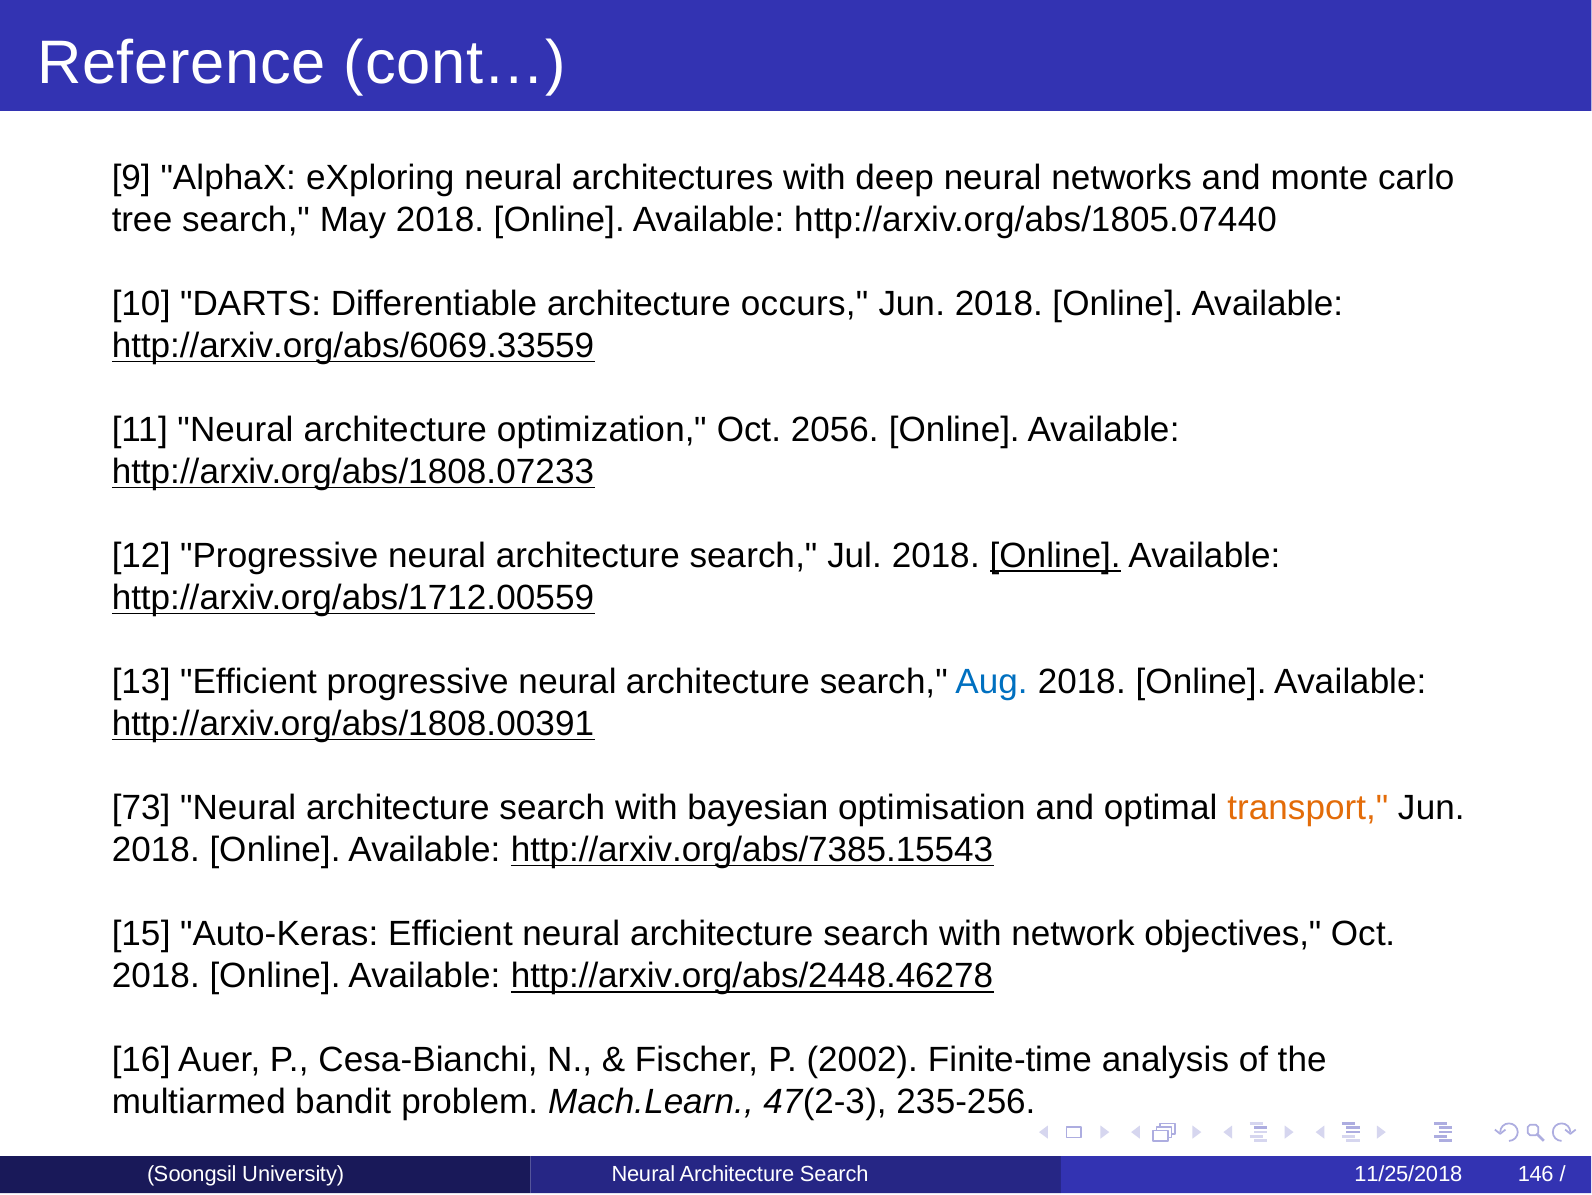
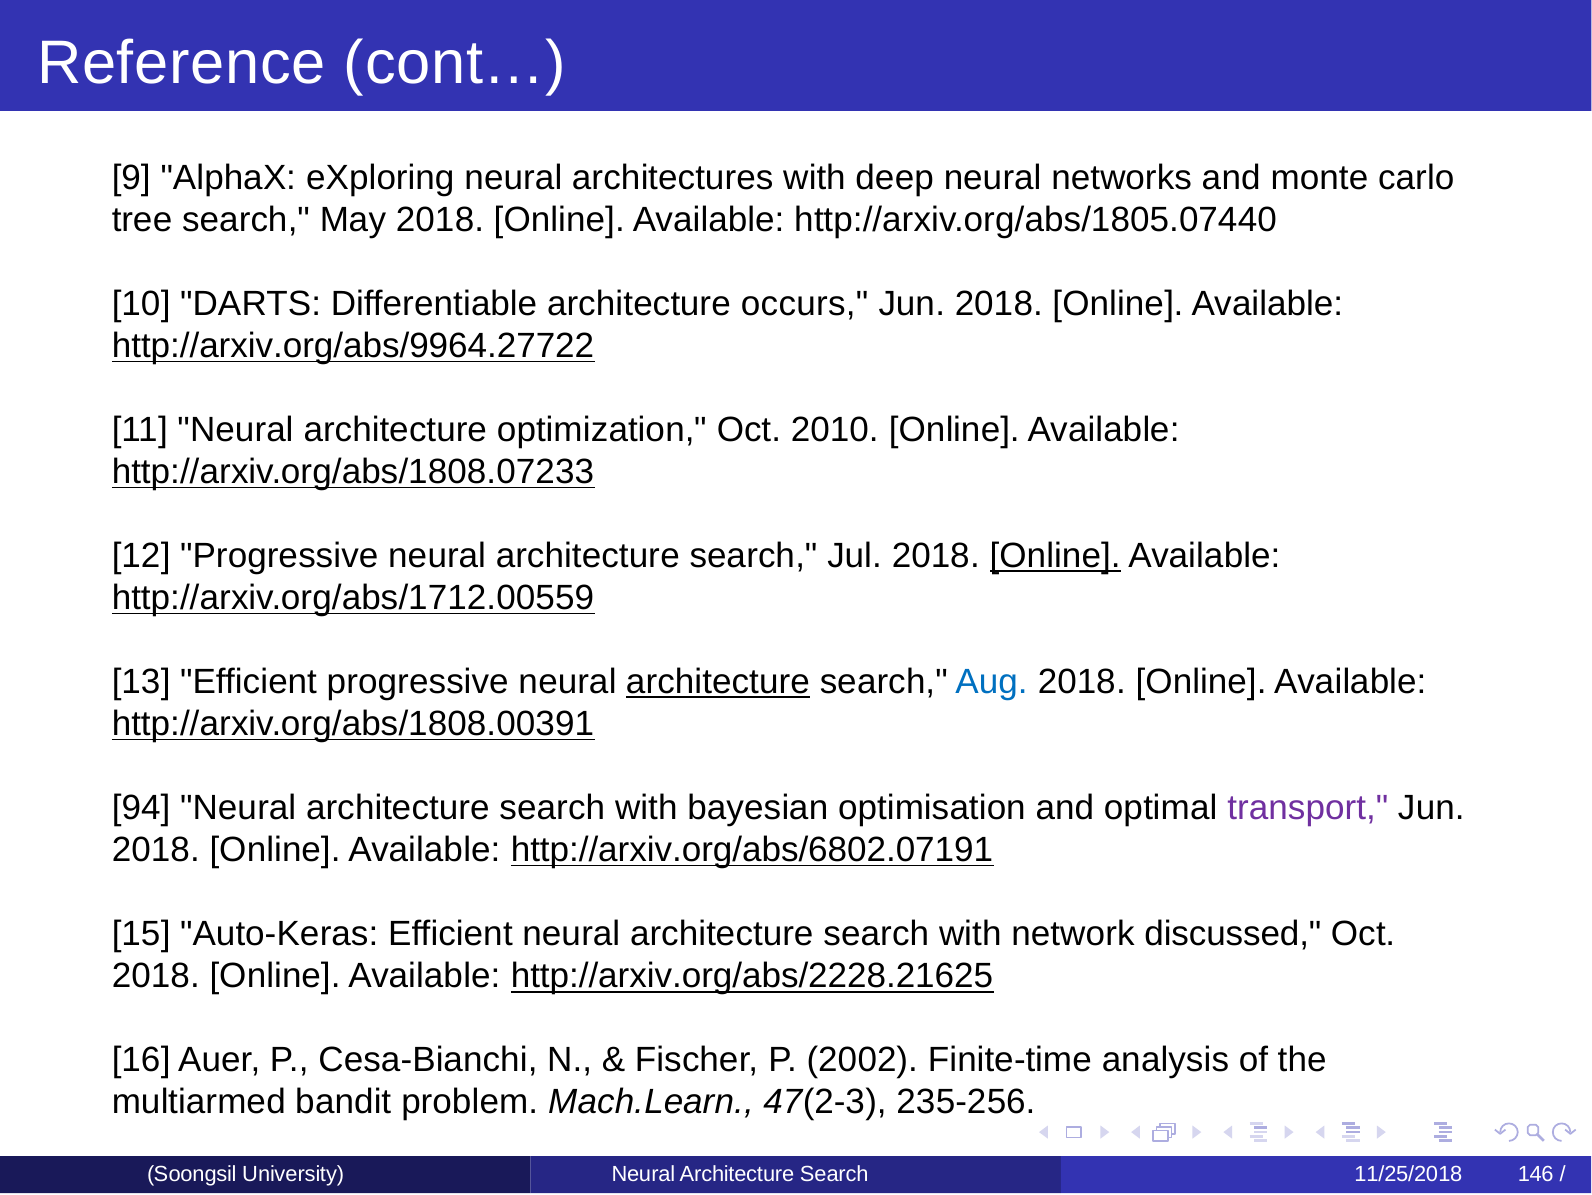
http://arxiv.org/abs/6069.33559: http://arxiv.org/abs/6069.33559 -> http://arxiv.org/abs/9964.27722 (353, 346)
2056: 2056 -> 2010 (835, 430)
architecture underline: none -> present (718, 682)
73: 73 -> 94 (141, 808)
transport colour: orange -> purple (1308, 808)
http://arxiv.org/abs/7385.15543: http://arxiv.org/abs/7385.15543 -> http://arxiv.org/abs/6802.07191 (752, 850)
objectives: objectives -> discussed (1233, 934)
http://arxiv.org/abs/2448.46278: http://arxiv.org/abs/2448.46278 -> http://arxiv.org/abs/2228.21625 (752, 976)
